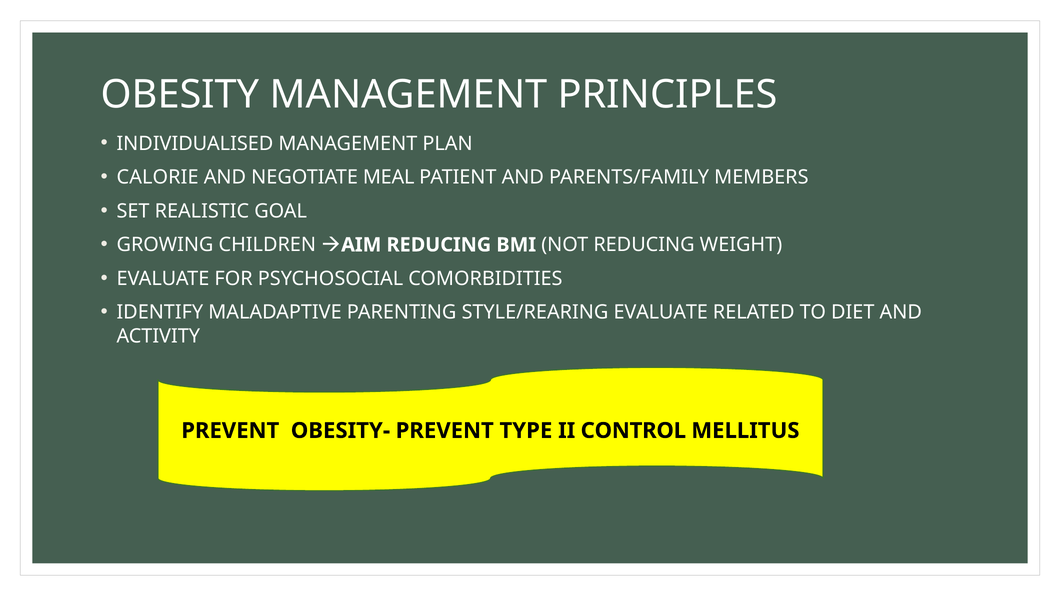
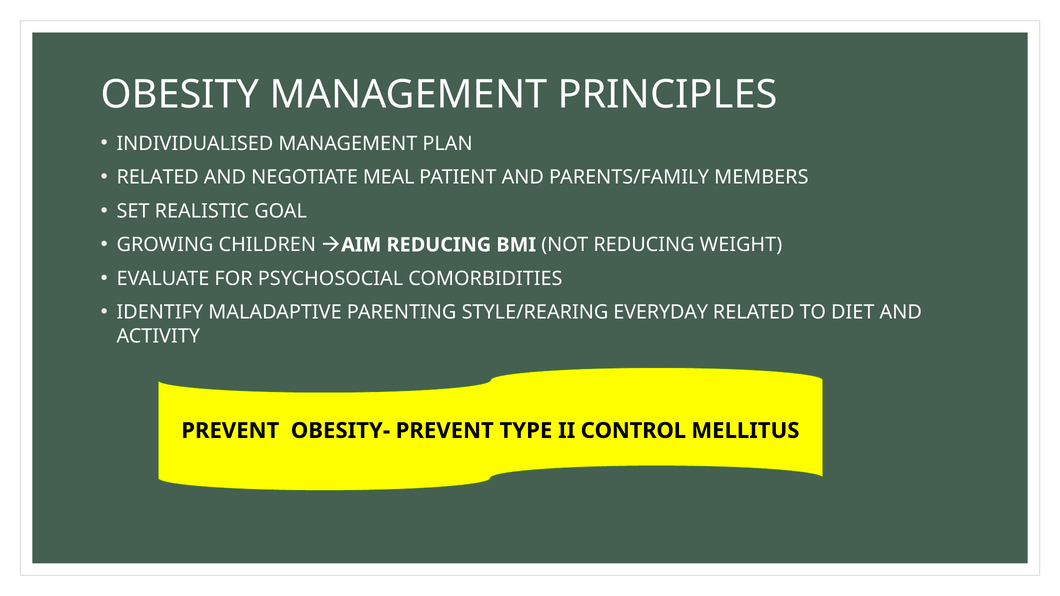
CALORIE: CALORIE -> RELATED (158, 177)
STYLE/REARING EVALUATE: EVALUATE -> EVERYDAY (661, 313)
